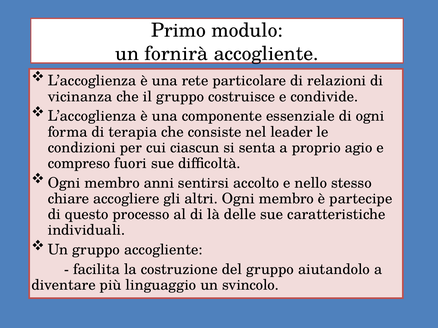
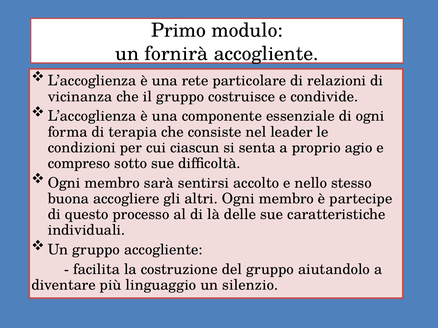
fuori: fuori -> sotto (131, 164)
anni: anni -> sarà (159, 183)
chiare: chiare -> buona (68, 199)
svincolo: svincolo -> silenzio (250, 285)
